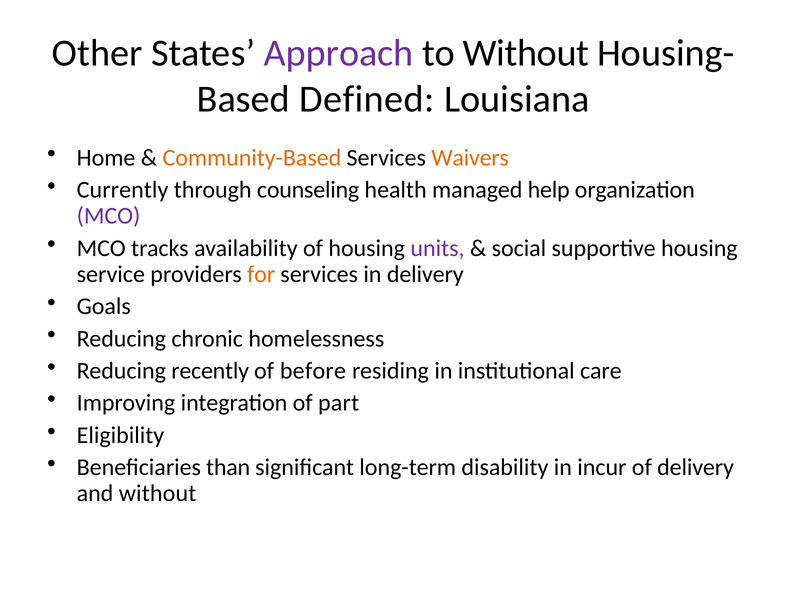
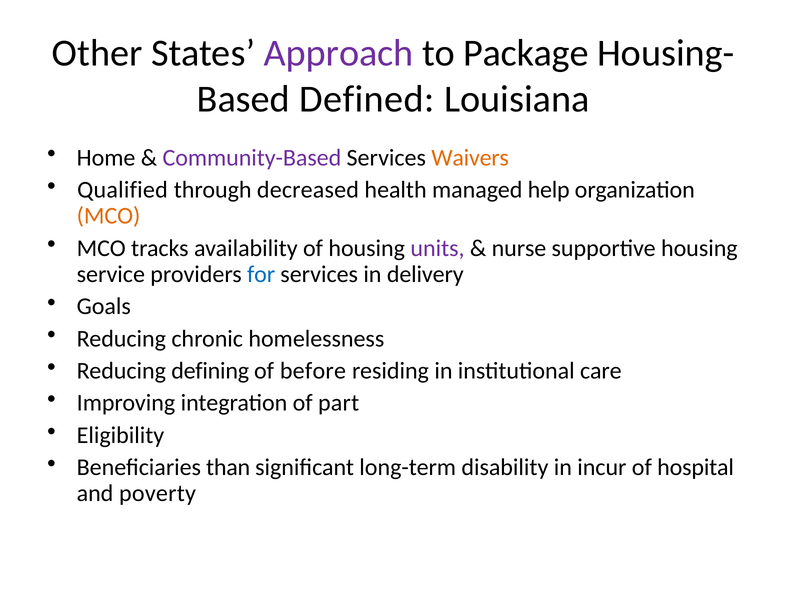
to Without: Without -> Package (526, 53)
Community-Based colour: orange -> purple (252, 158)
Currently: Currently -> Qualified (122, 190)
counseling: counseling -> decreased (308, 190)
MCO colour: purple -> orange (109, 216)
social: social -> nurse (519, 248)
for colour: orange -> blue (261, 274)
recently: recently -> defining (210, 371)
of delivery: delivery -> hospital (696, 468)
and without: without -> poverty (157, 494)
